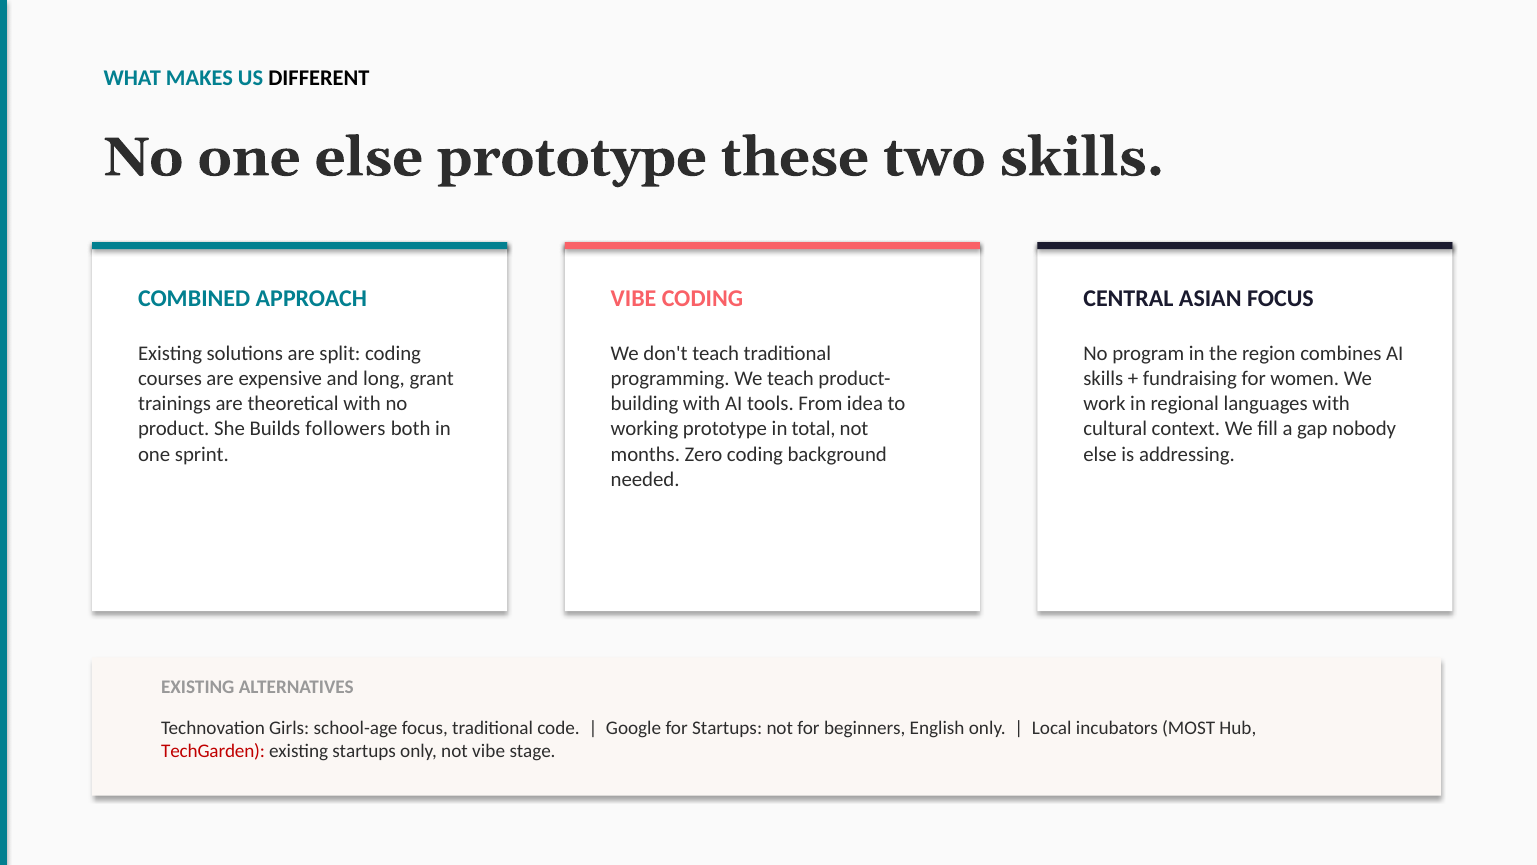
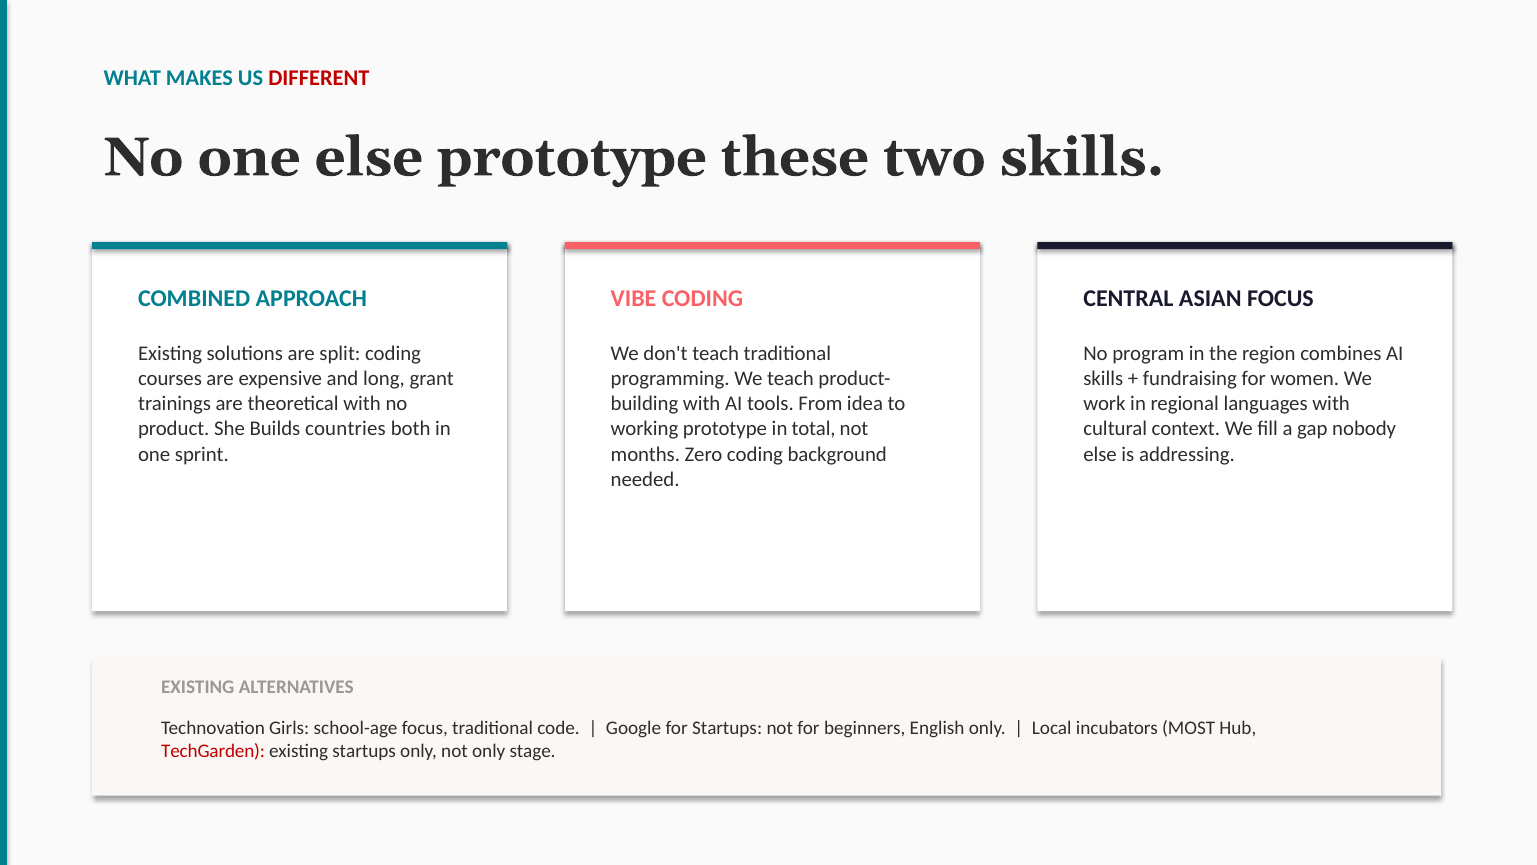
DIFFERENT colour: black -> red (319, 78)
followers: followers -> countries (345, 429)
not vibe: vibe -> only (489, 751)
